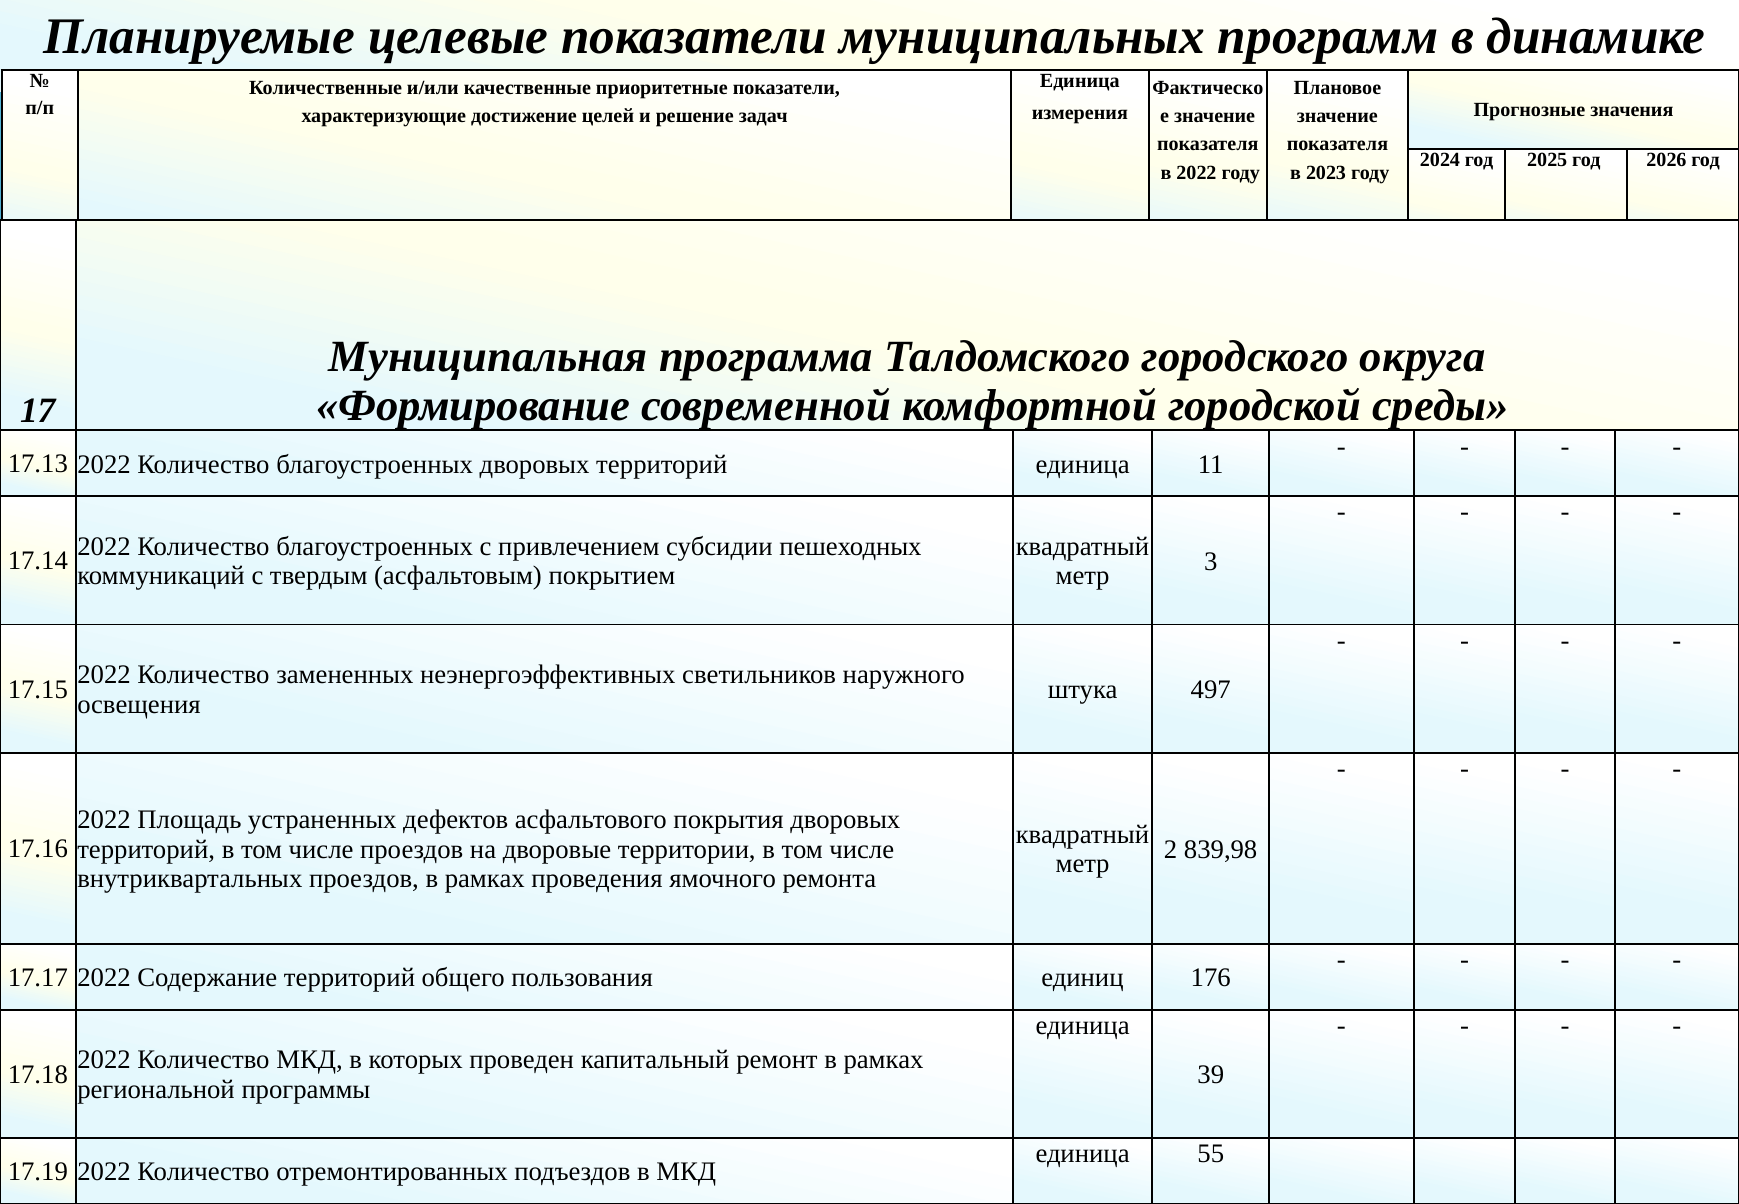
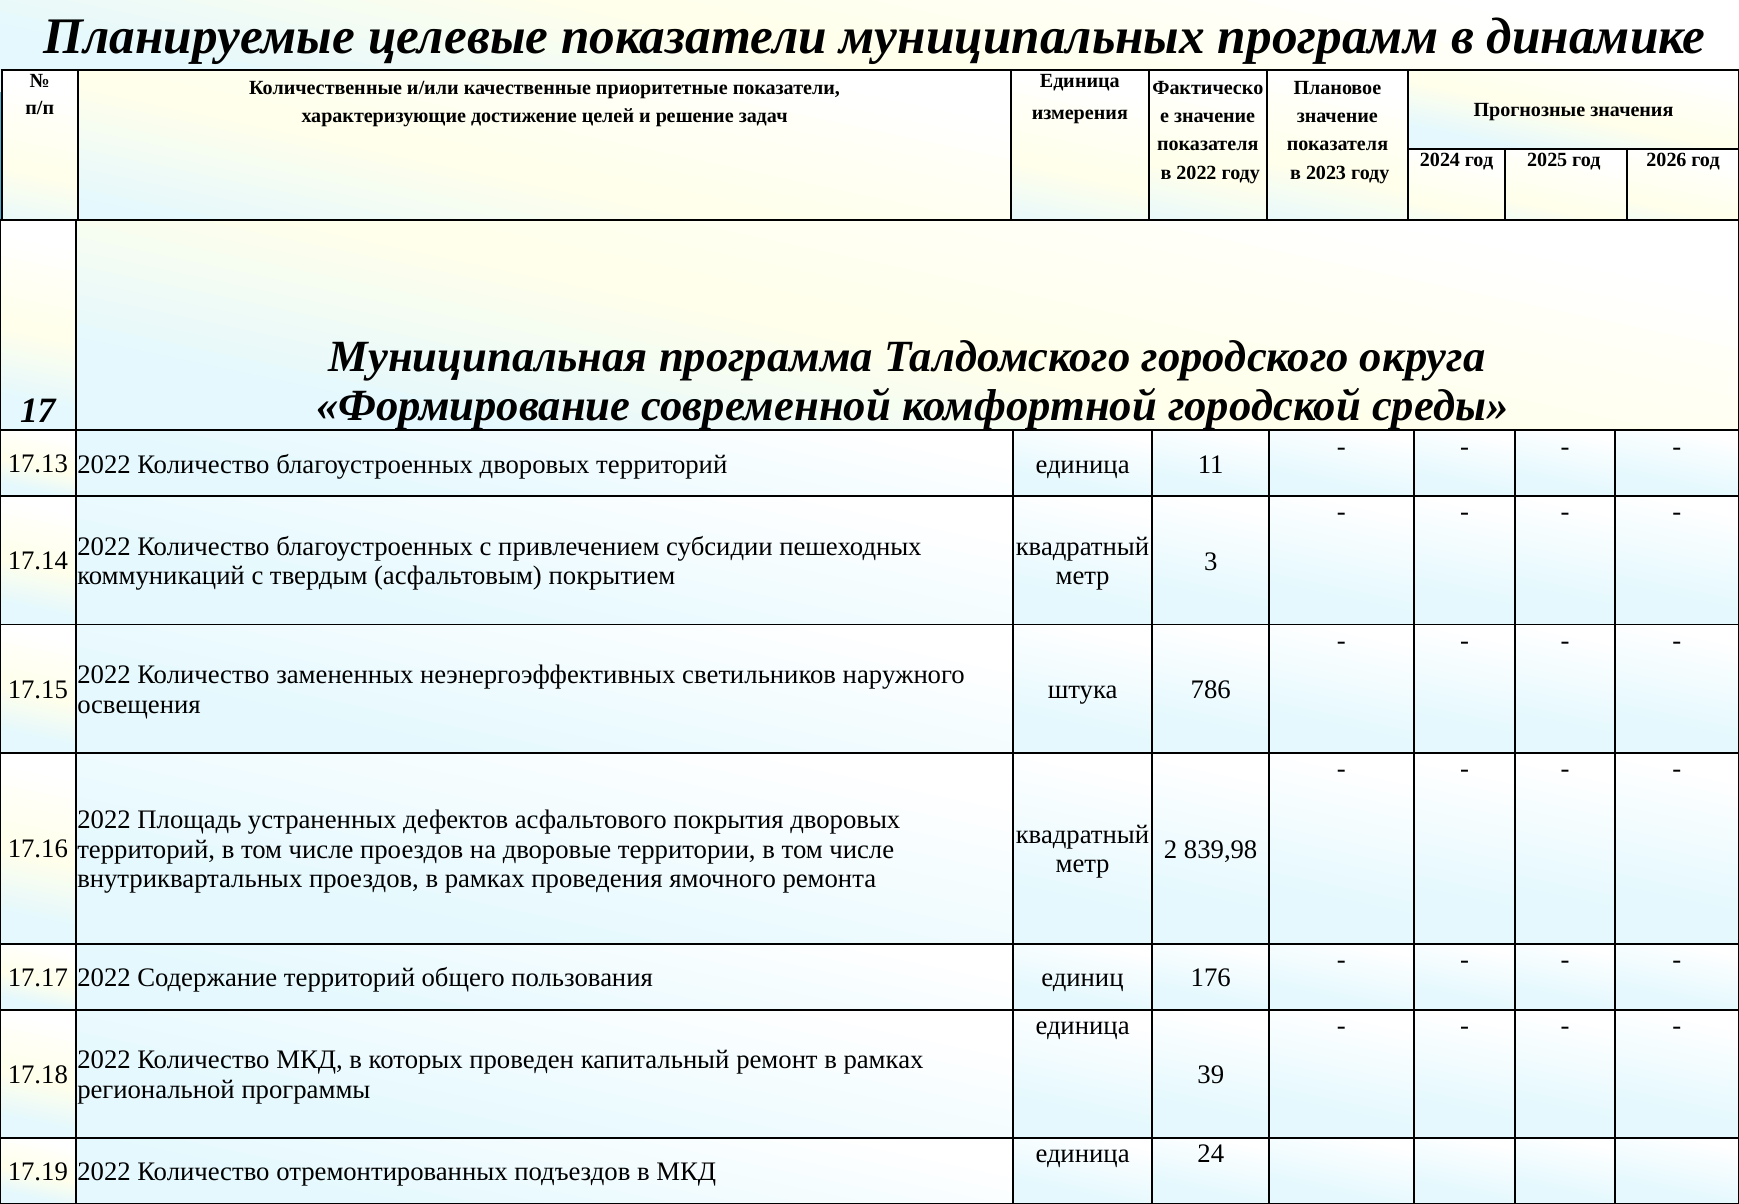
497: 497 -> 786 (1211, 690)
55: 55 -> 24 (1211, 1154)
